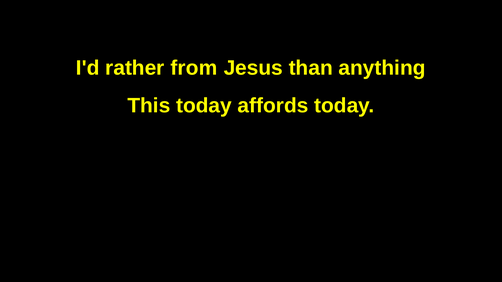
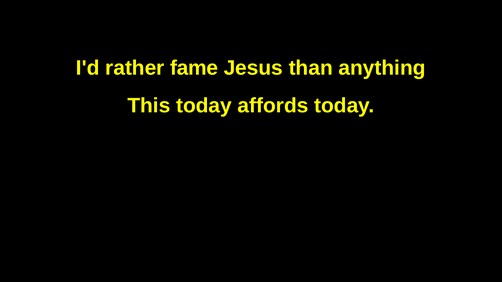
from: from -> fame (194, 68)
